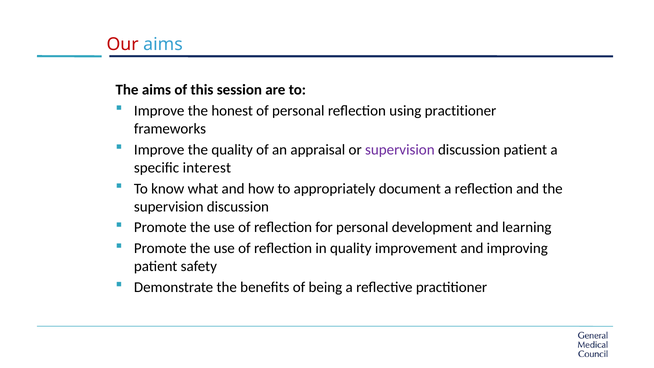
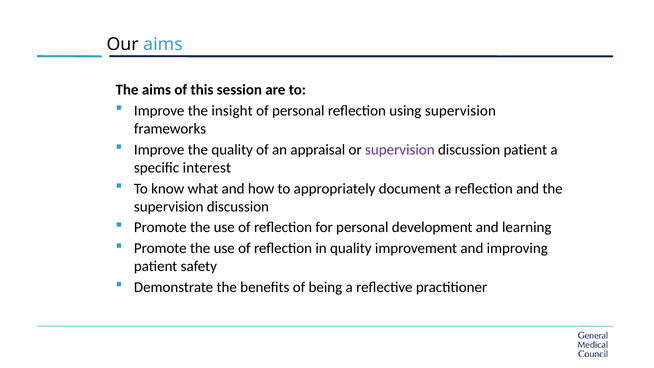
Our colour: red -> black (123, 45)
honest: honest -> insight (232, 111)
using practitioner: practitioner -> supervision (460, 111)
